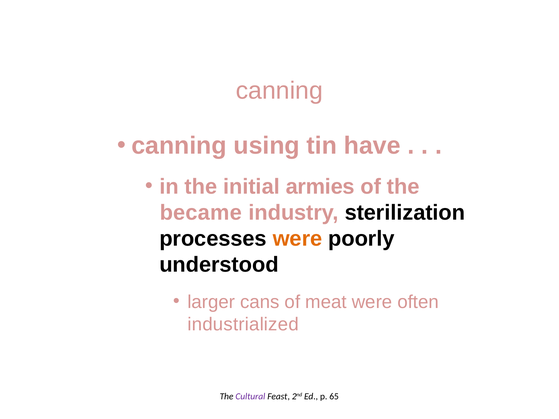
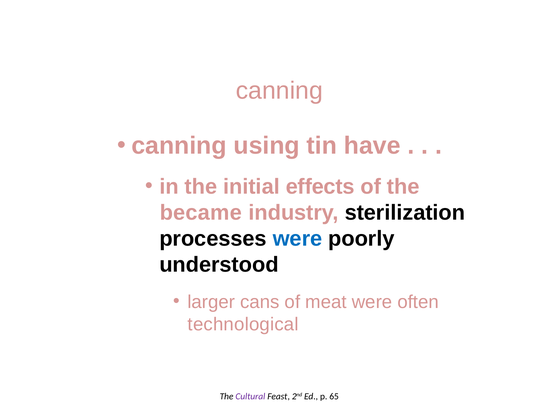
armies: armies -> effects (320, 187)
were colour: orange -> blue (297, 239)
industrialized: industrialized -> technological (243, 324)
